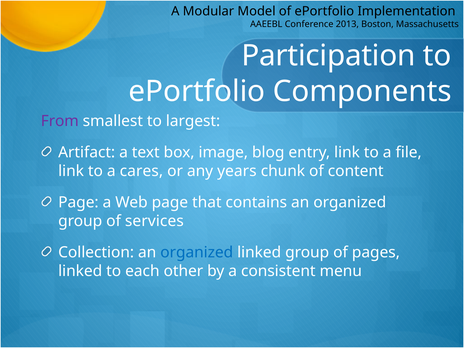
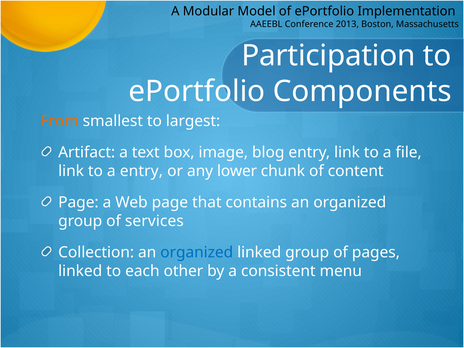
From colour: purple -> orange (60, 121)
a cares: cares -> entry (141, 171)
years: years -> lower (237, 171)
